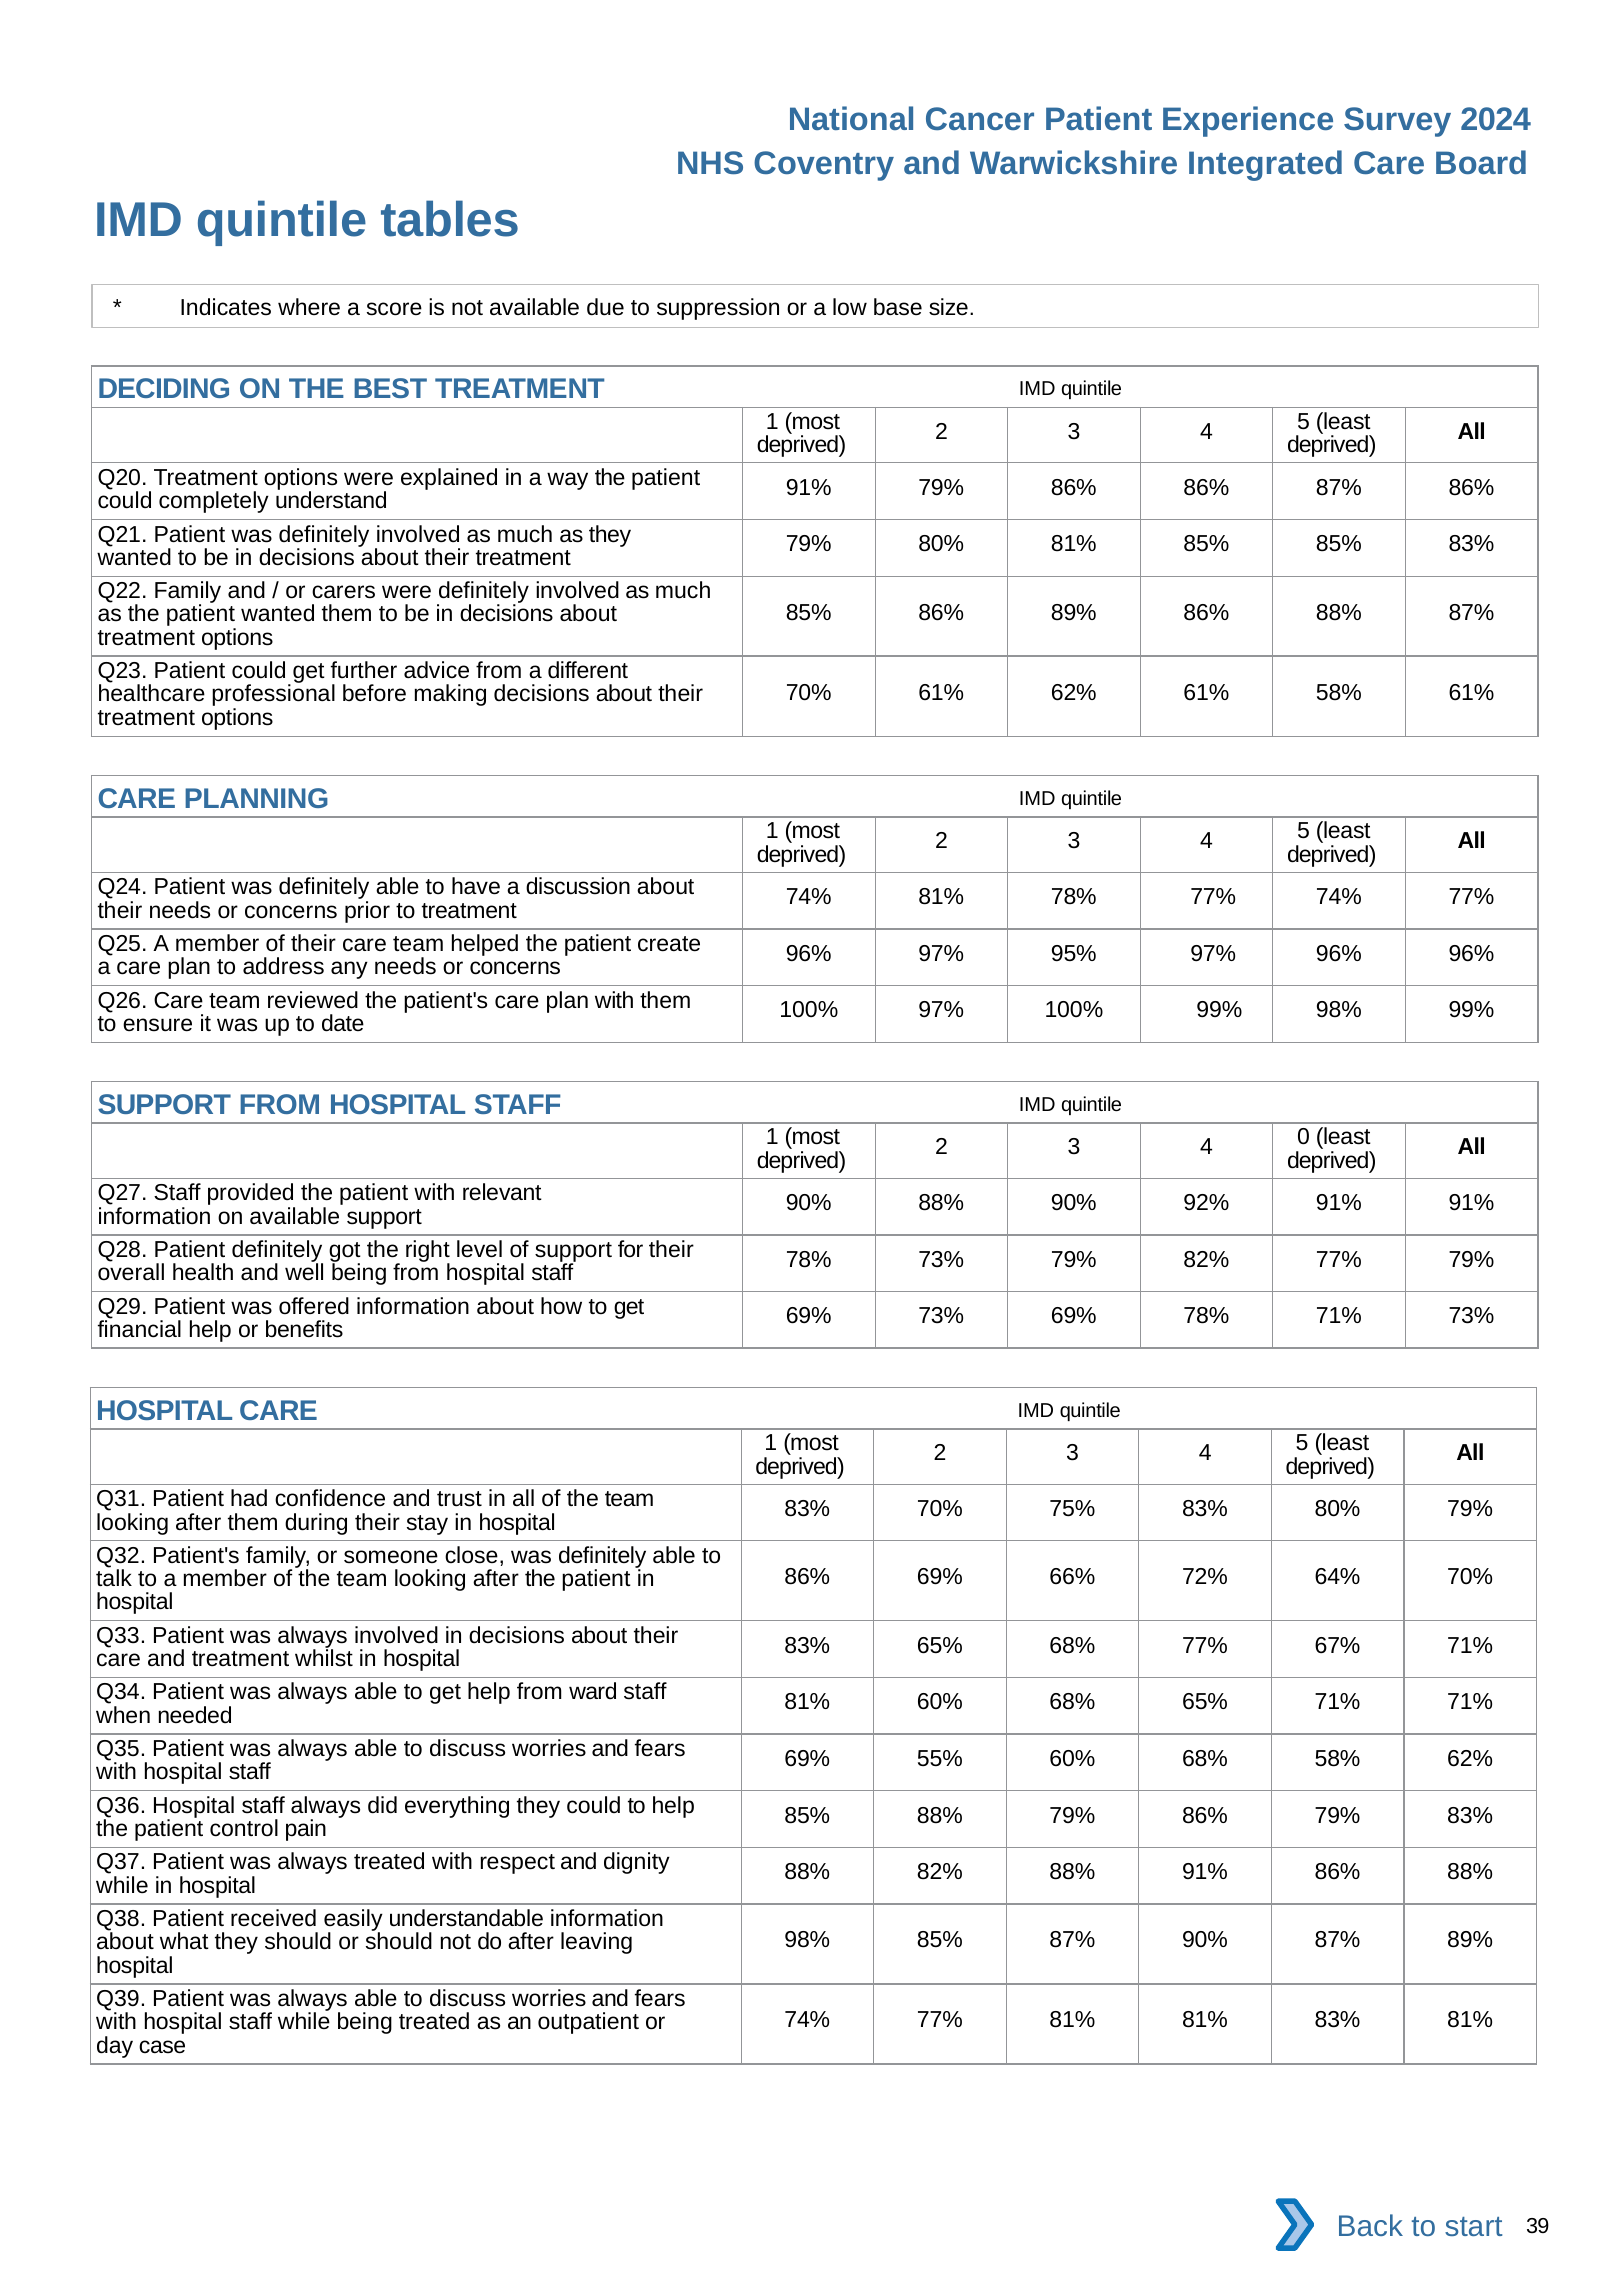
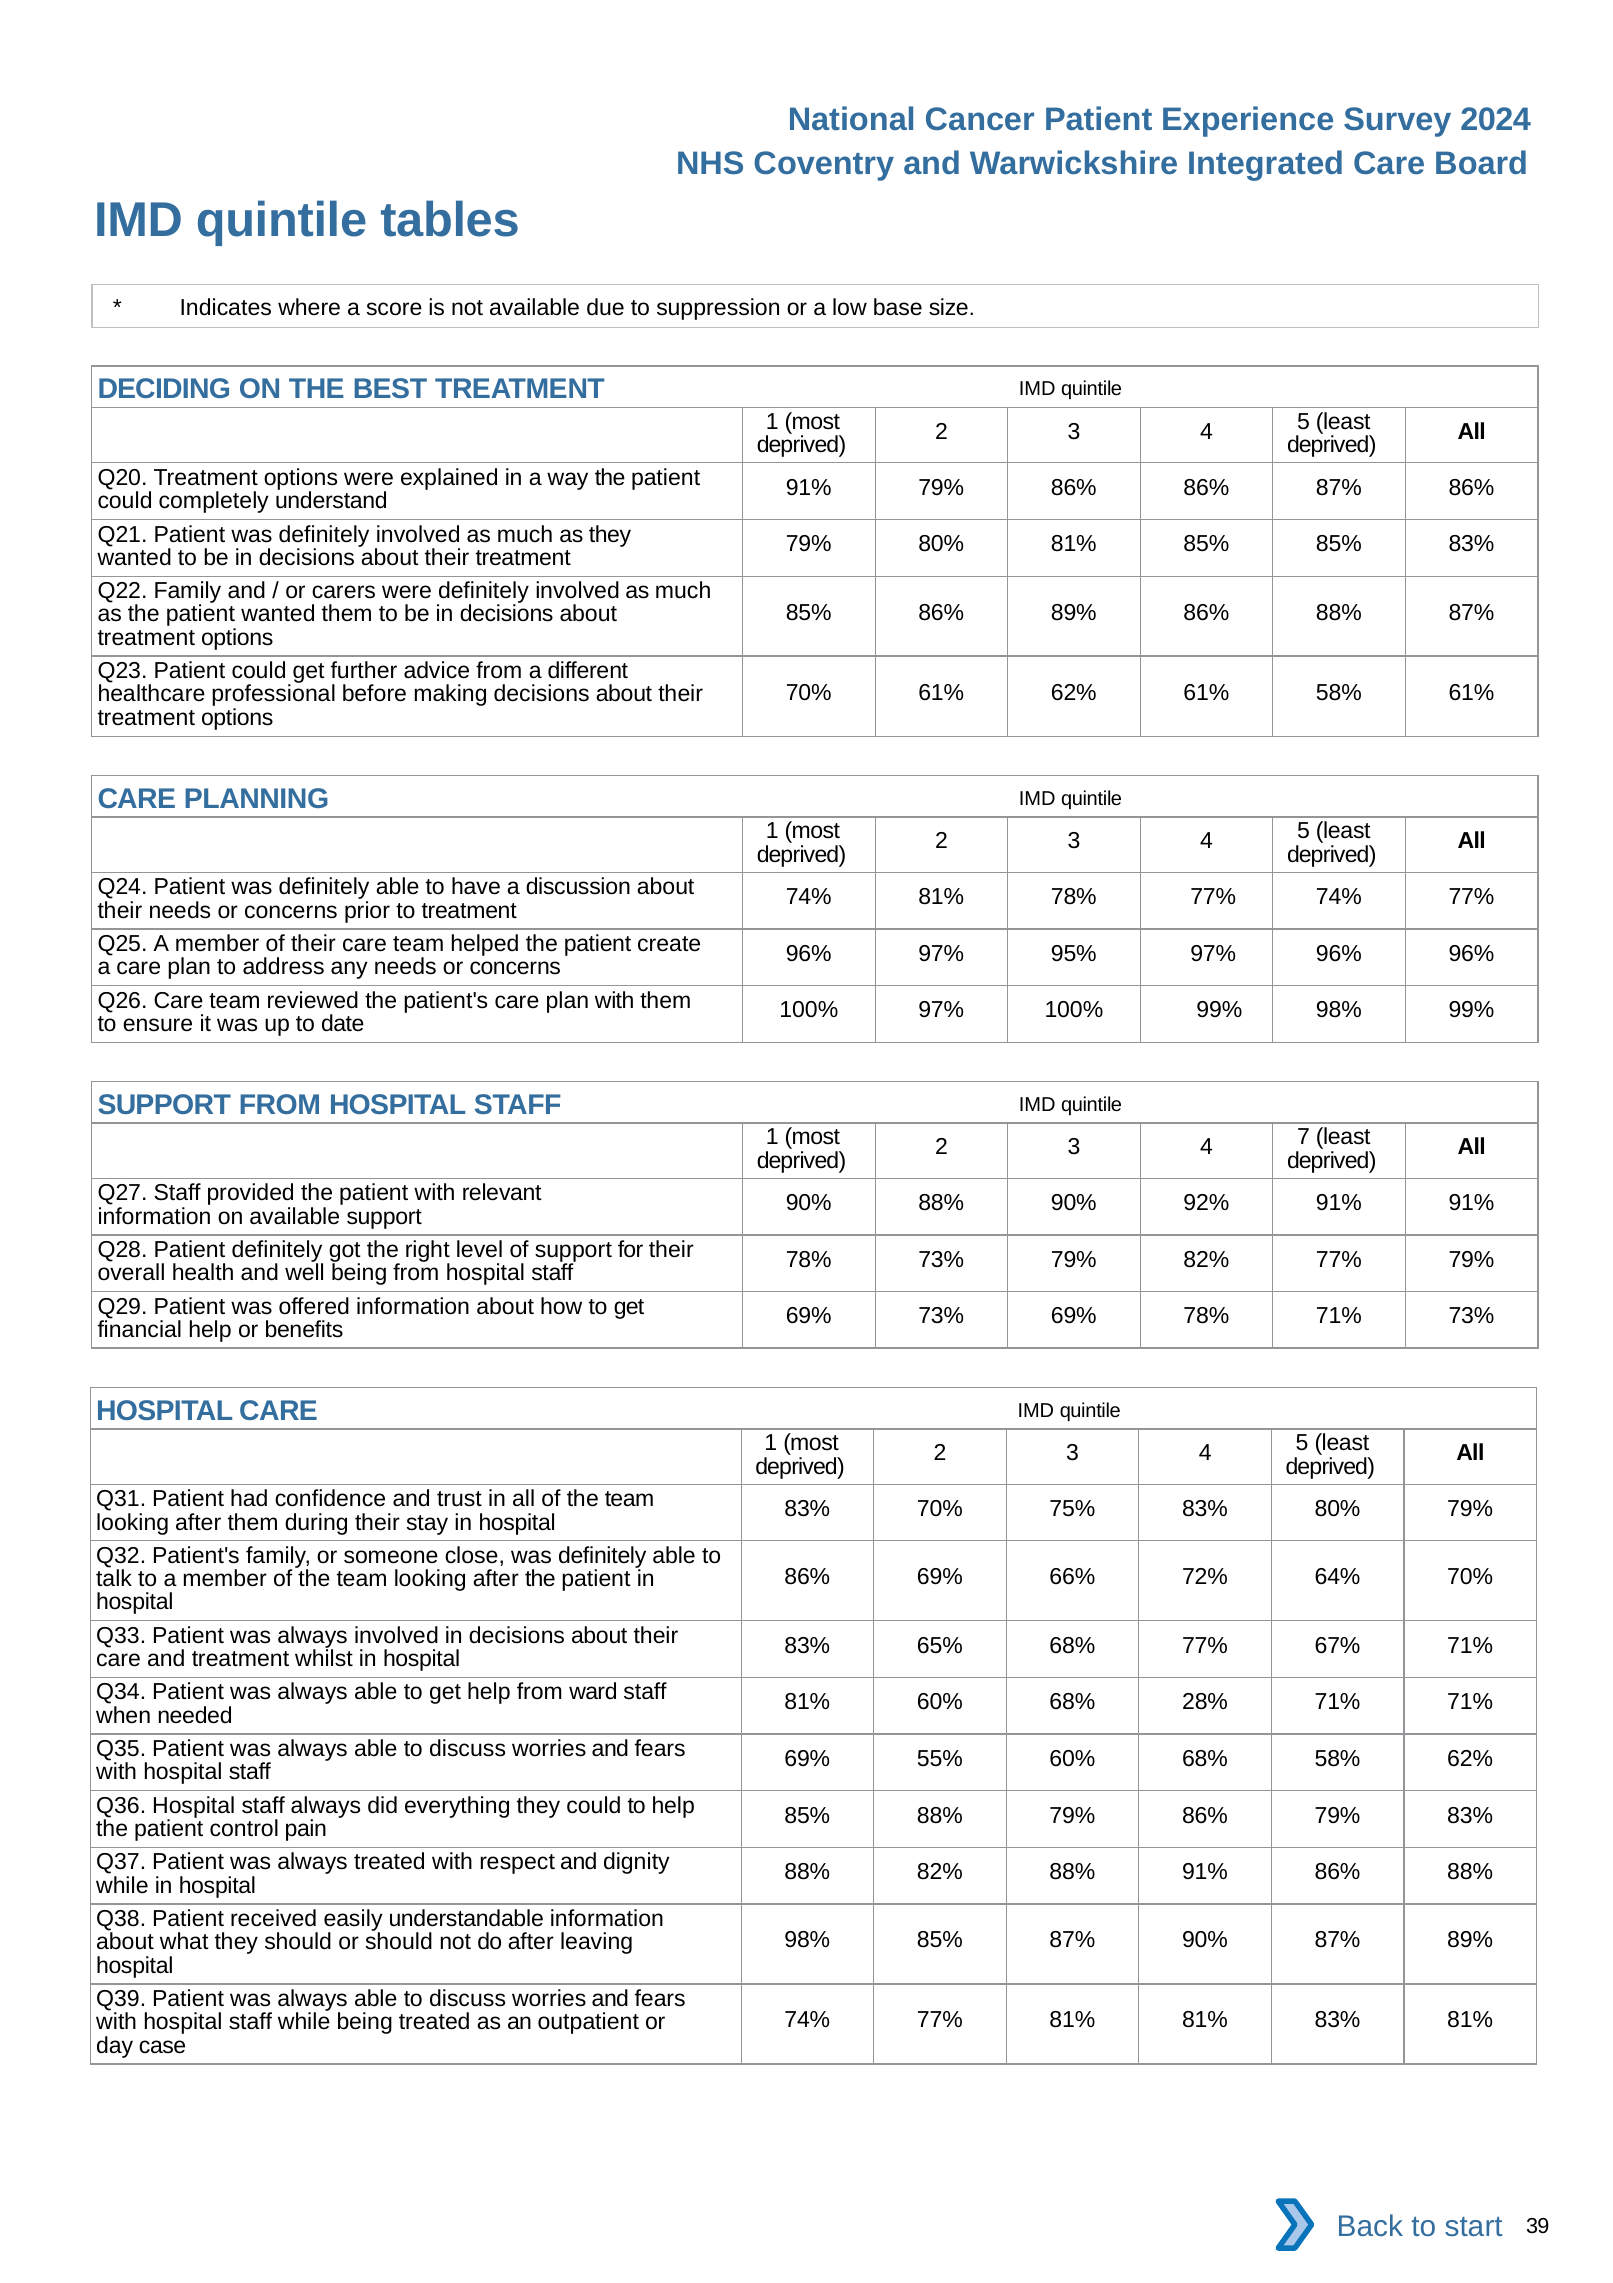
0: 0 -> 7 (1303, 1137)
68% 65%: 65% -> 28% (1205, 1702)
